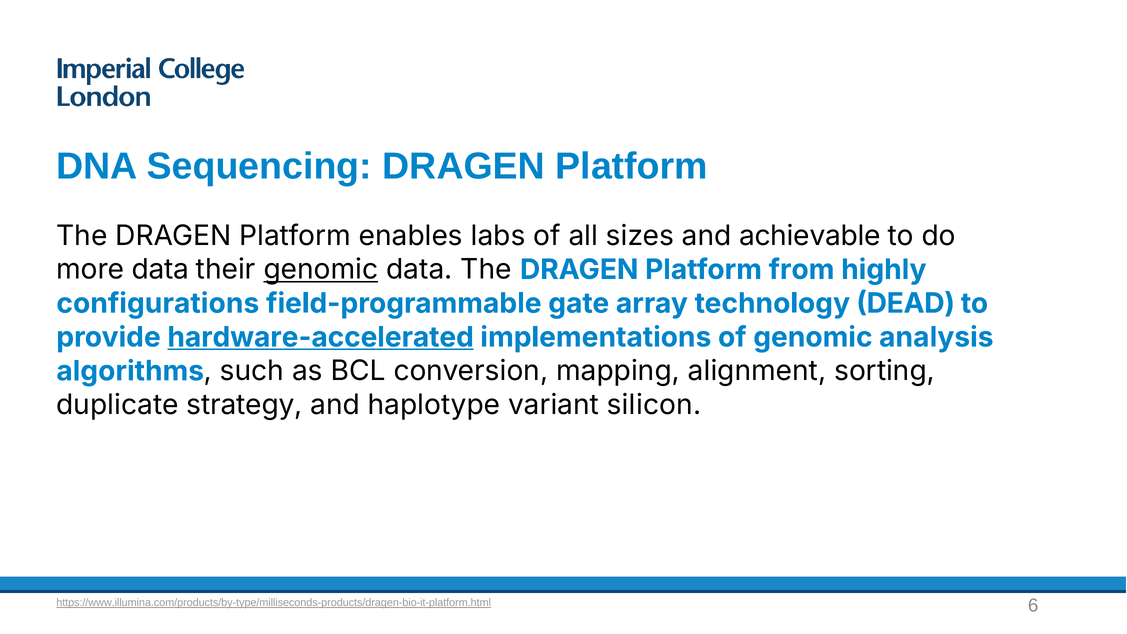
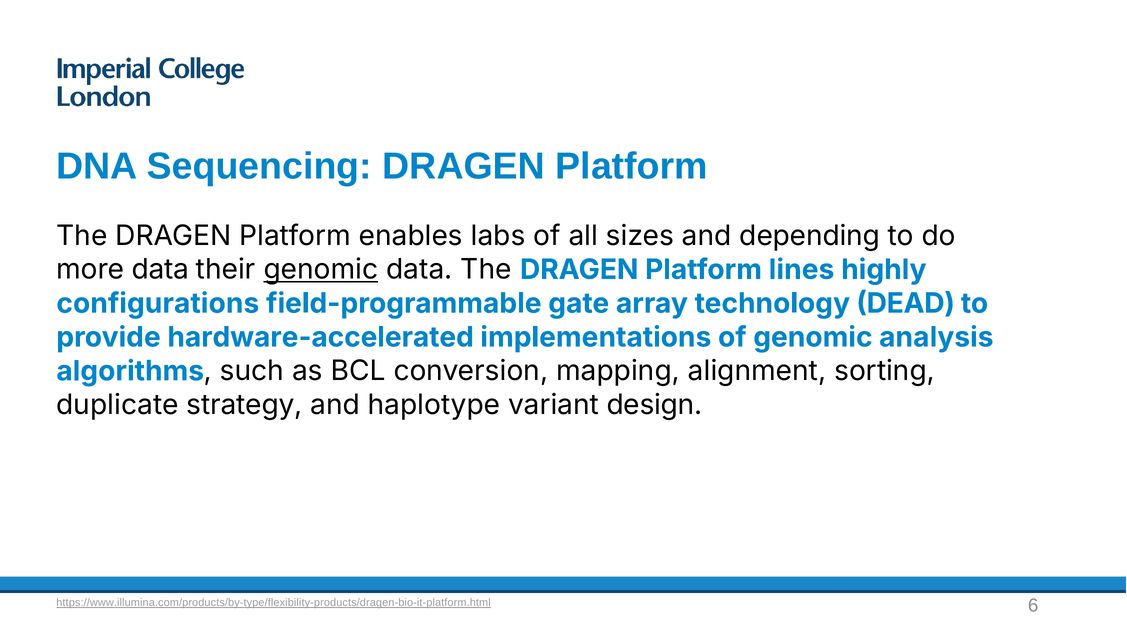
achievable: achievable -> depending (810, 236)
from: from -> lines (802, 270)
hardware-accelerated underline: present -> none (321, 337)
silicon: silicon -> design (654, 405)
https://www.illumina.com/products/by-type/milliseconds-products/dragen-bio-it-platform.html: https://www.illumina.com/products/by-type/milliseconds-products/dragen-bio-it-platform.html -> https://www.illumina.com/products/by-type/flexibility-products/dragen-bio-it-platform.html (274, 603)
